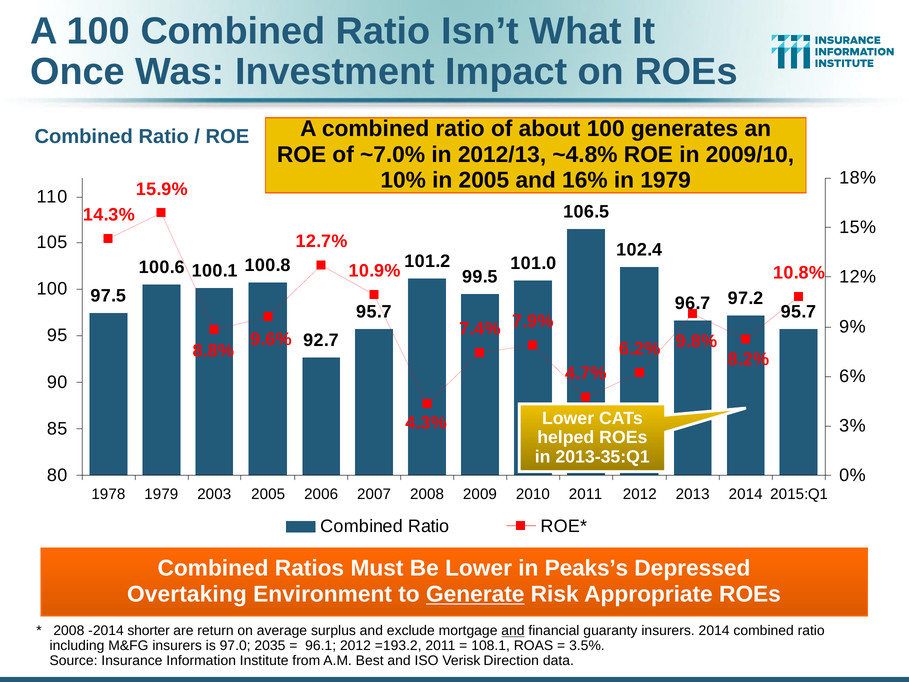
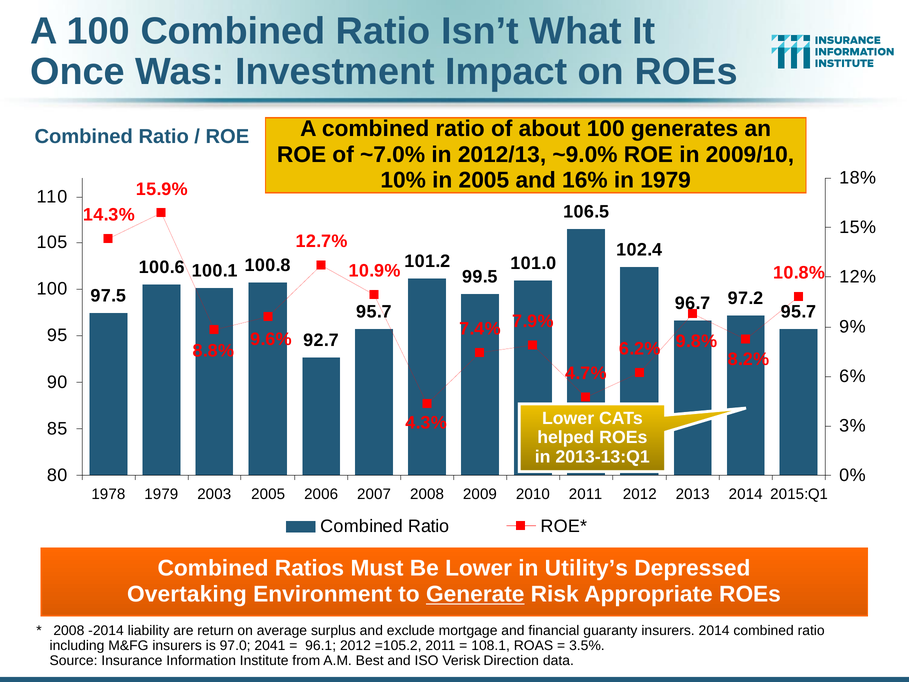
~4.8%: ~4.8% -> ~9.0% (585, 154)
2013-35:Q1: 2013-35:Q1 -> 2013-13:Q1 (603, 457)
Peaks’s: Peaks’s -> Utility’s (586, 568)
shorter: shorter -> liability (149, 631)
and underline: present -> none (513, 631)
2035: 2035 -> 2041 (270, 646)
=193.2: =193.2 -> =105.2 (398, 646)
